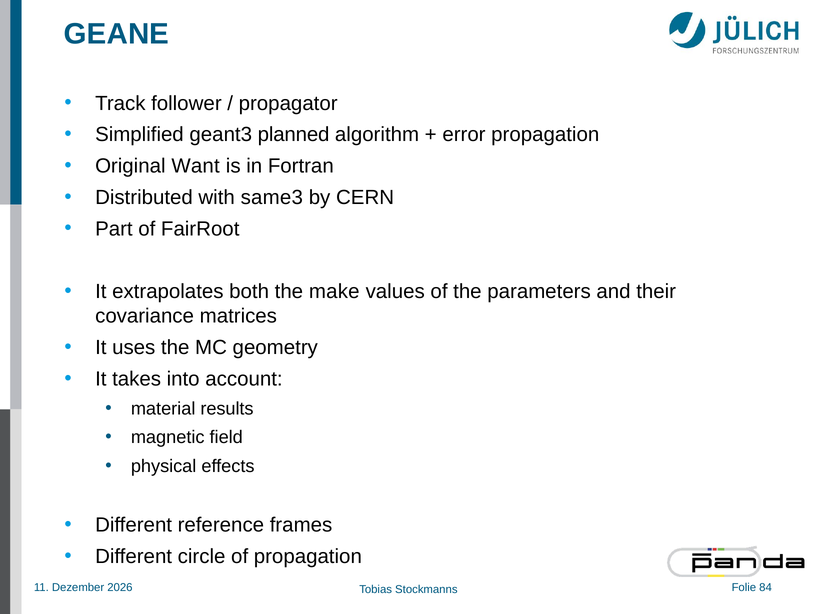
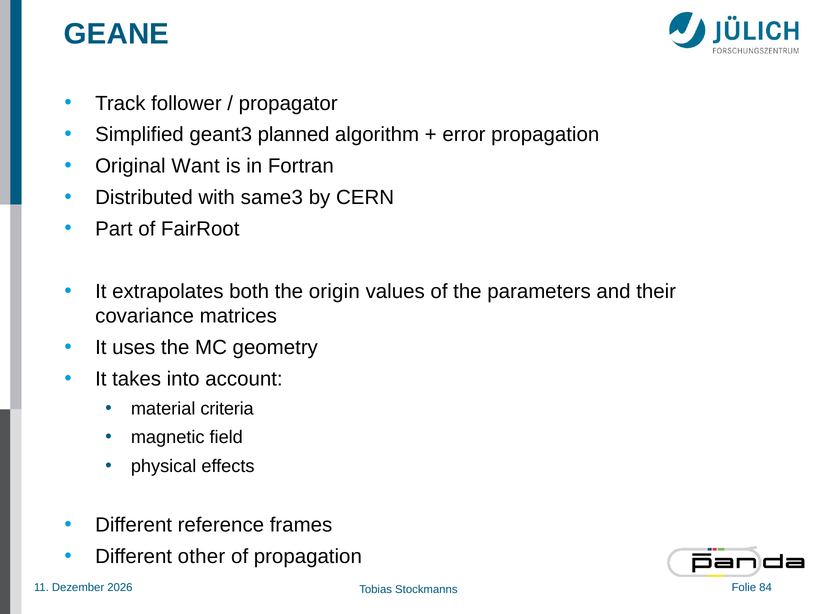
make: make -> origin (334, 292)
results: results -> criteria (227, 409)
circle: circle -> other (201, 557)
